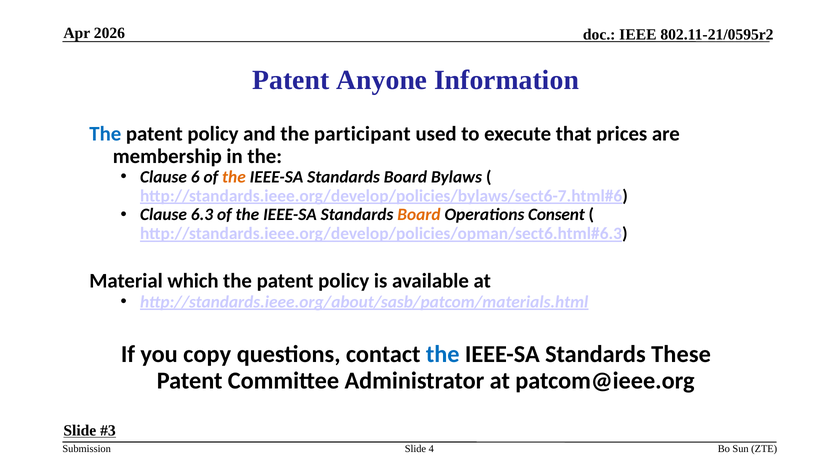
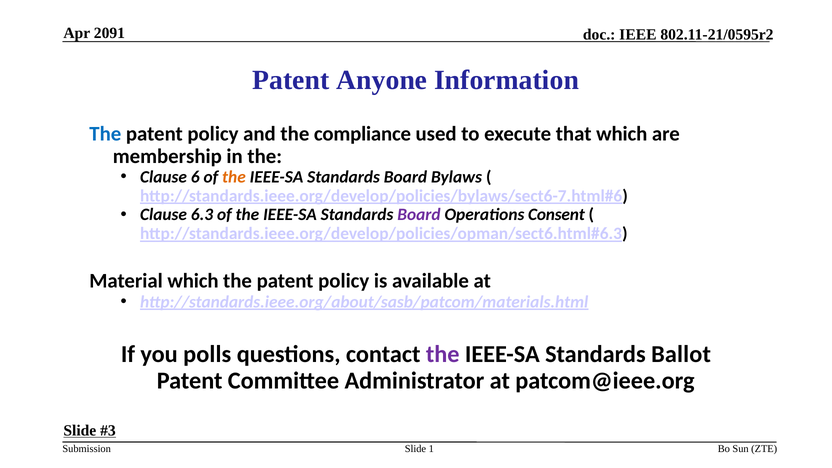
2026: 2026 -> 2091 (109, 33)
participant: participant -> compliance (362, 134)
that prices: prices -> which (622, 134)
Board colour: orange -> purple (419, 215)
copy: copy -> polls (207, 354)
the colour: blue -> purple (443, 354)
These: These -> Ballot (681, 354)
4: 4 -> 1 (431, 449)
